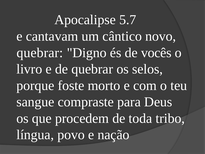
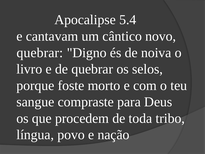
5.7: 5.7 -> 5.4 (128, 20)
vocês: vocês -> noiva (156, 53)
